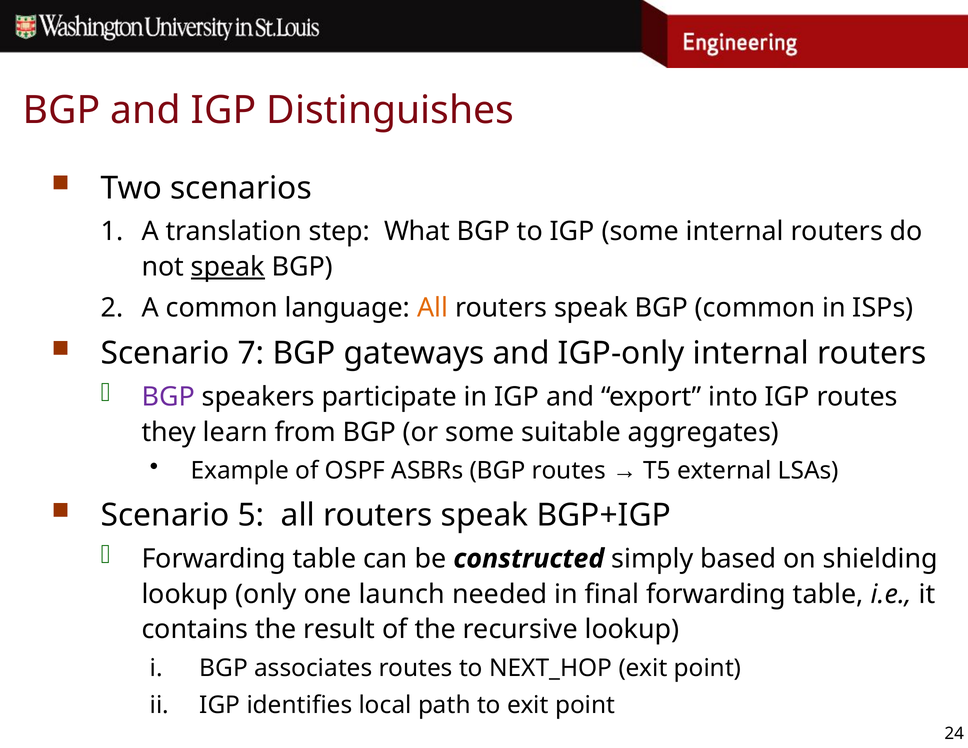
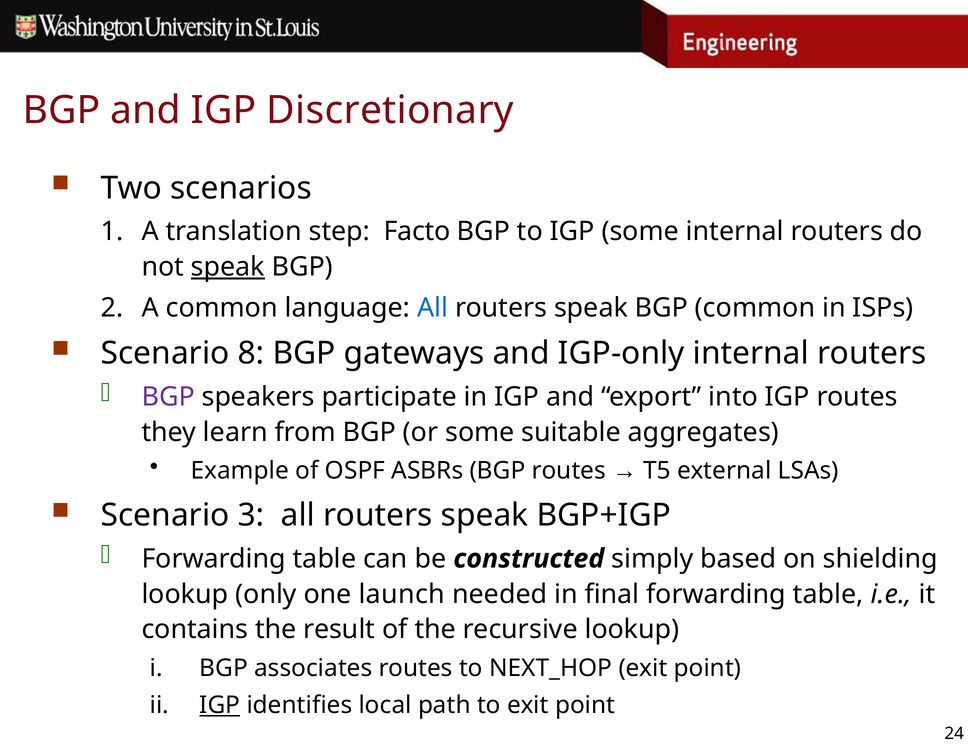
Distinguishes: Distinguishes -> Discretionary (390, 110)
What: What -> Facto (417, 231)
All colour: orange -> blue (433, 308)
7: 7 -> 8 (251, 353)
5: 5 -> 3 (251, 515)
IGP underline: none -> present (220, 705)
